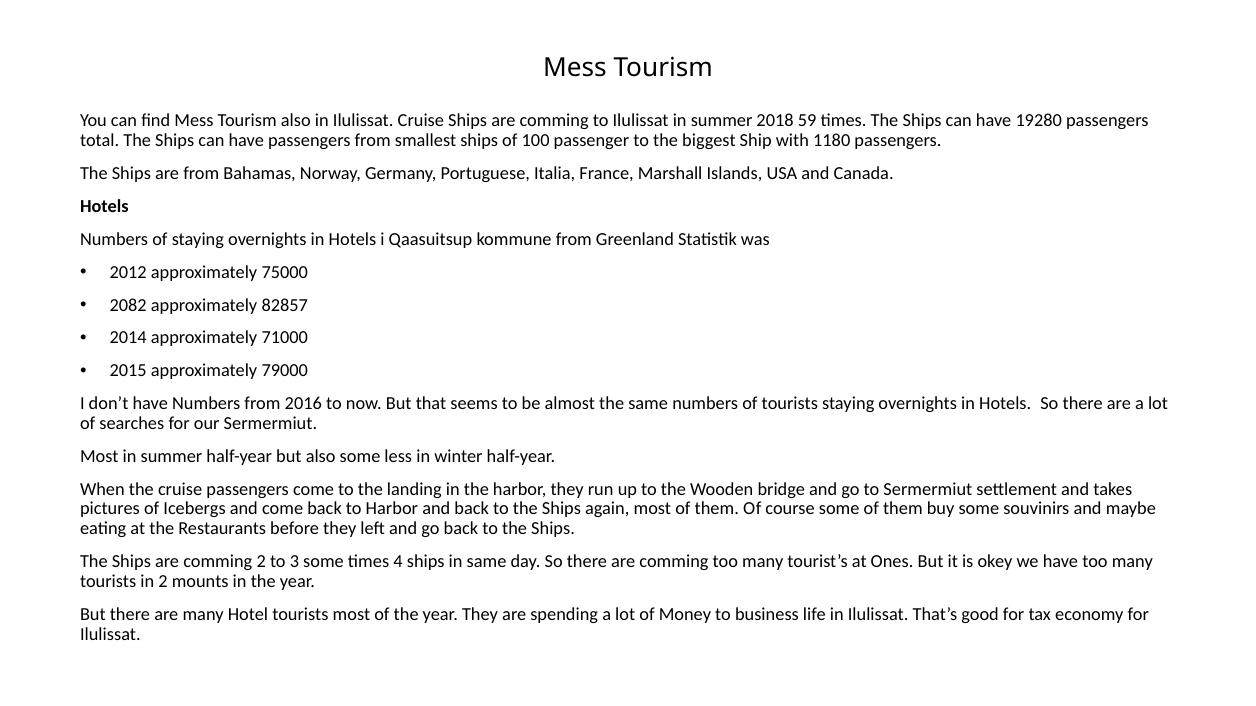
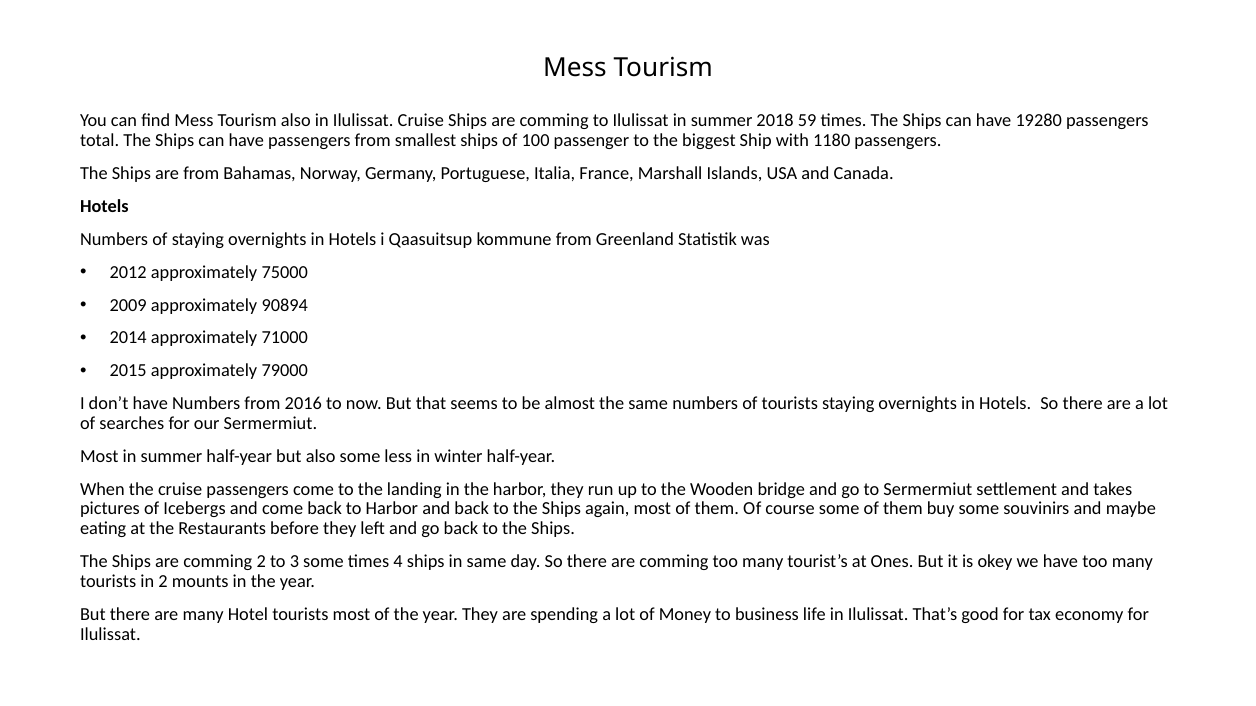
2082: 2082 -> 2009 (128, 305)
82857: 82857 -> 90894 (285, 305)
